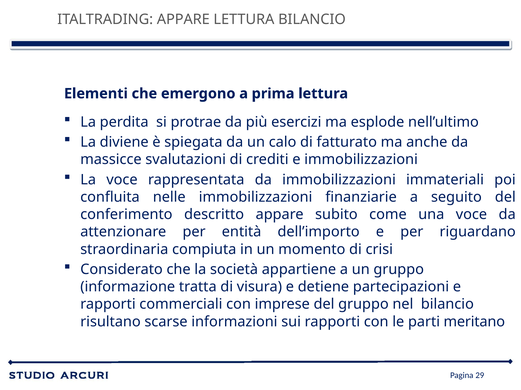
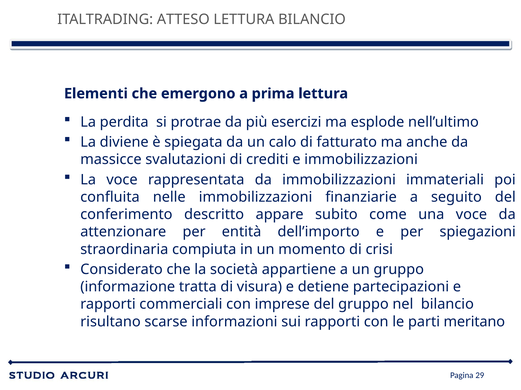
ITALTRADING APPARE: APPARE -> ATTESO (183, 20)
riguardano: riguardano -> spiegazioni (478, 232)
